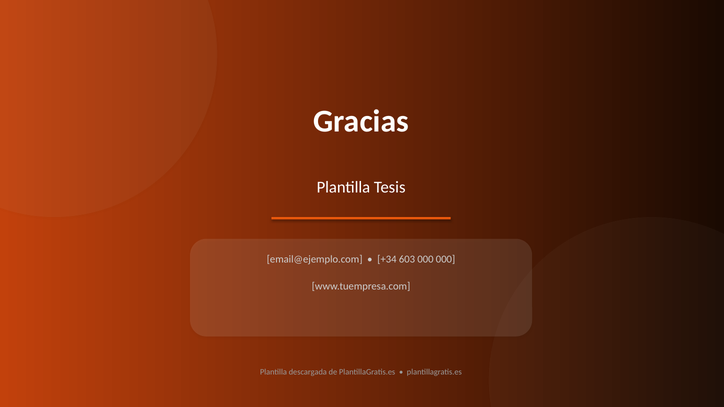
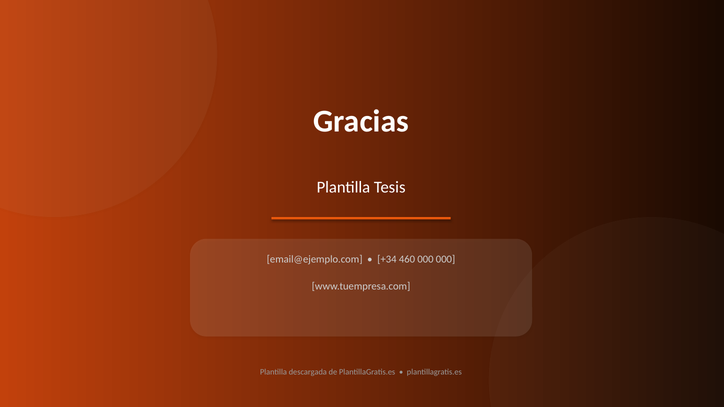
603: 603 -> 460 (407, 260)
